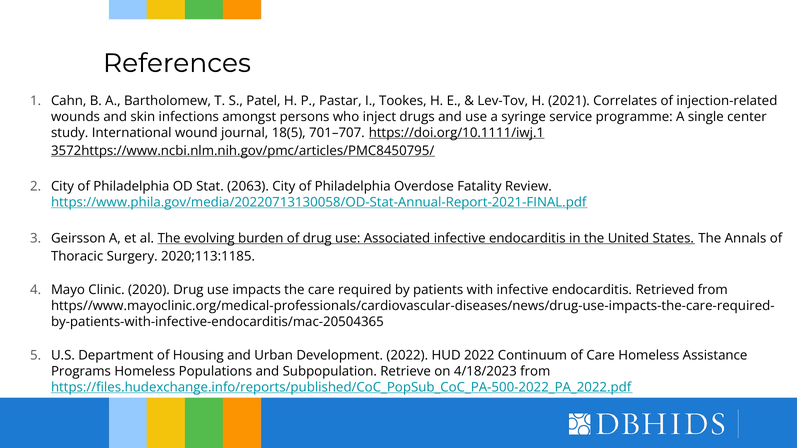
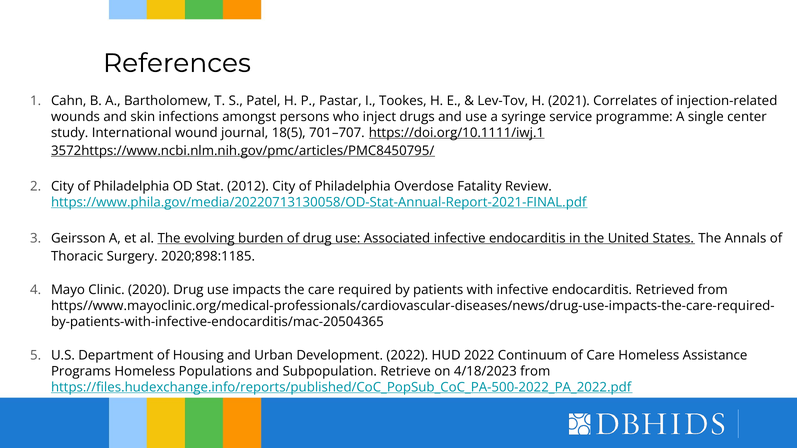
2063: 2063 -> 2012 (248, 187)
2020;113:1185: 2020;113:1185 -> 2020;898:1185 (208, 257)
